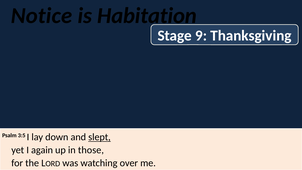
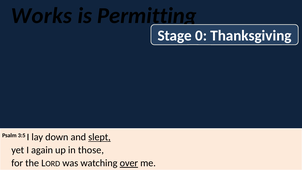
Notice: Notice -> Works (42, 16)
Habitation: Habitation -> Permitting (147, 16)
9: 9 -> 0 (201, 36)
over underline: none -> present (129, 163)
